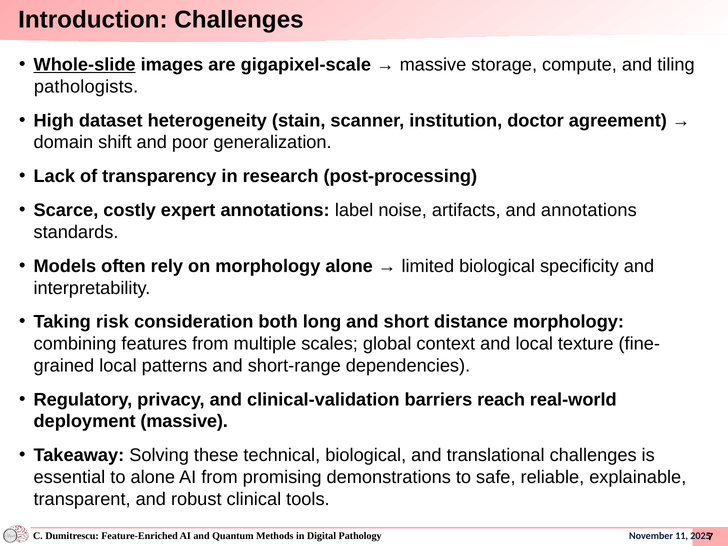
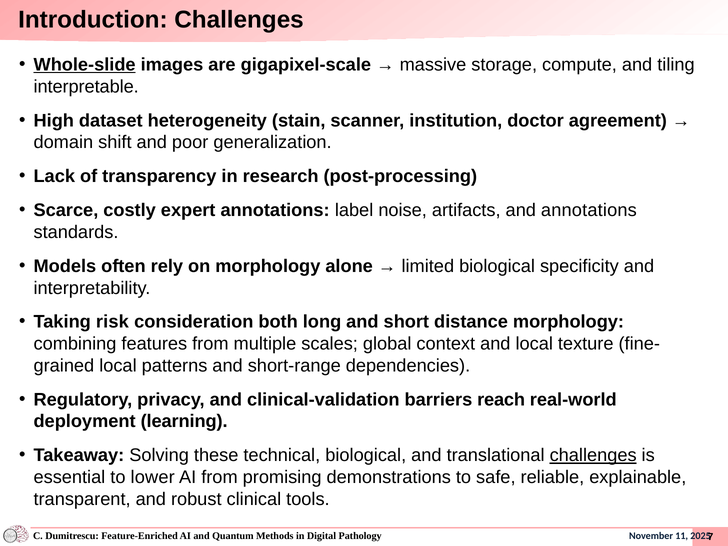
pathologists: pathologists -> interpretable (86, 87)
deployment massive: massive -> learning (184, 421)
challenges underline: none -> present (593, 455)
to alone: alone -> lower (153, 477)
